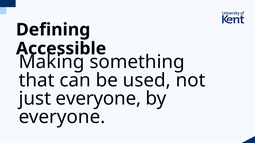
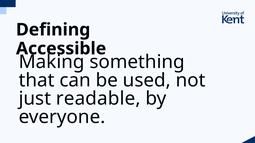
just everyone: everyone -> readable (98, 99)
